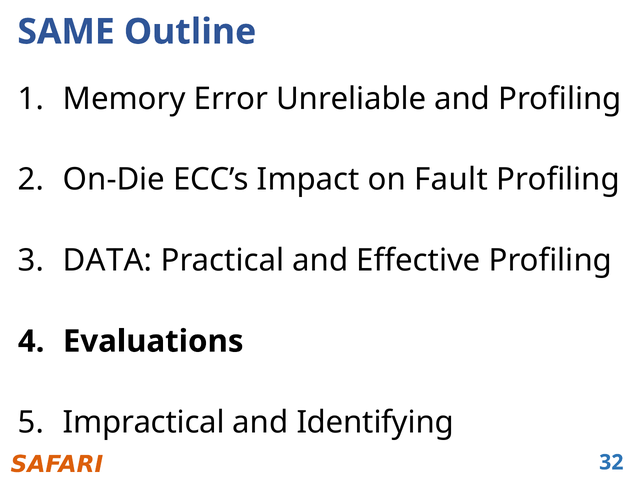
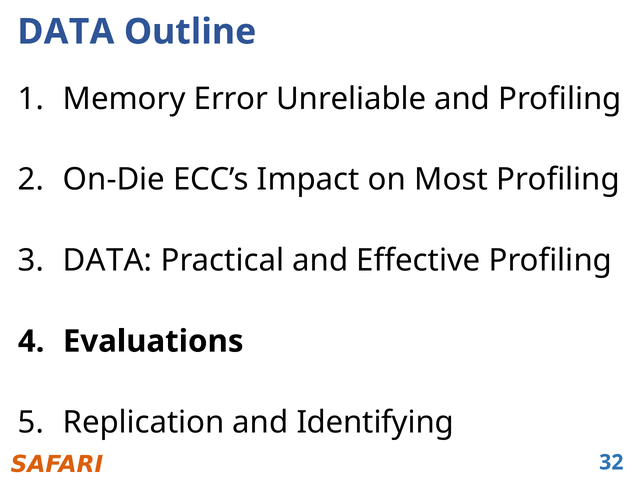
SAME: SAME -> DATA (66, 32)
Fault: Fault -> Most (451, 179)
Impractical: Impractical -> Replication (144, 422)
